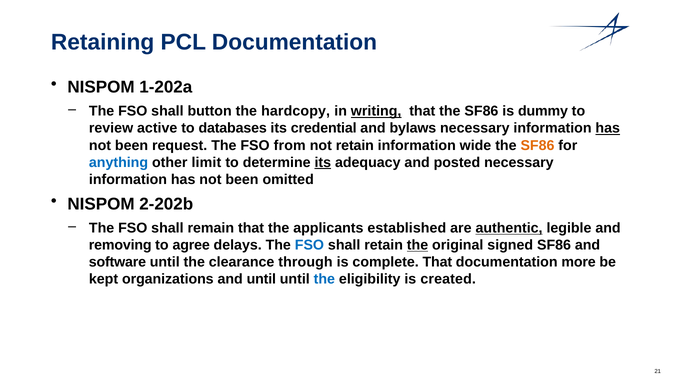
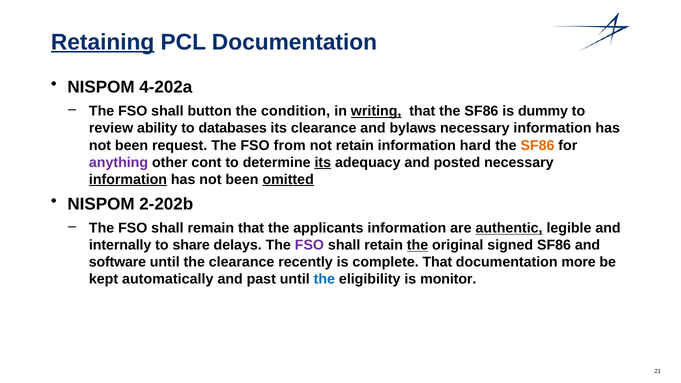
Retaining underline: none -> present (103, 42)
1-202a: 1-202a -> 4-202a (166, 87)
hardcopy: hardcopy -> condition (296, 111)
active: active -> ability (157, 128)
its credential: credential -> clearance (324, 128)
has underline: present -> none (608, 128)
wide: wide -> hard (475, 145)
anything colour: blue -> purple (119, 162)
limit: limit -> cont (206, 162)
information underline: none -> present (128, 179)
omitted underline: none -> present (288, 179)
applicants established: established -> information (407, 228)
removing: removing -> internally (120, 245)
agree: agree -> share (191, 245)
FSO colour: blue -> purple (309, 245)
through: through -> recently (306, 262)
organizations: organizations -> automatically (168, 279)
and until: until -> past (261, 279)
created: created -> monitor (448, 279)
